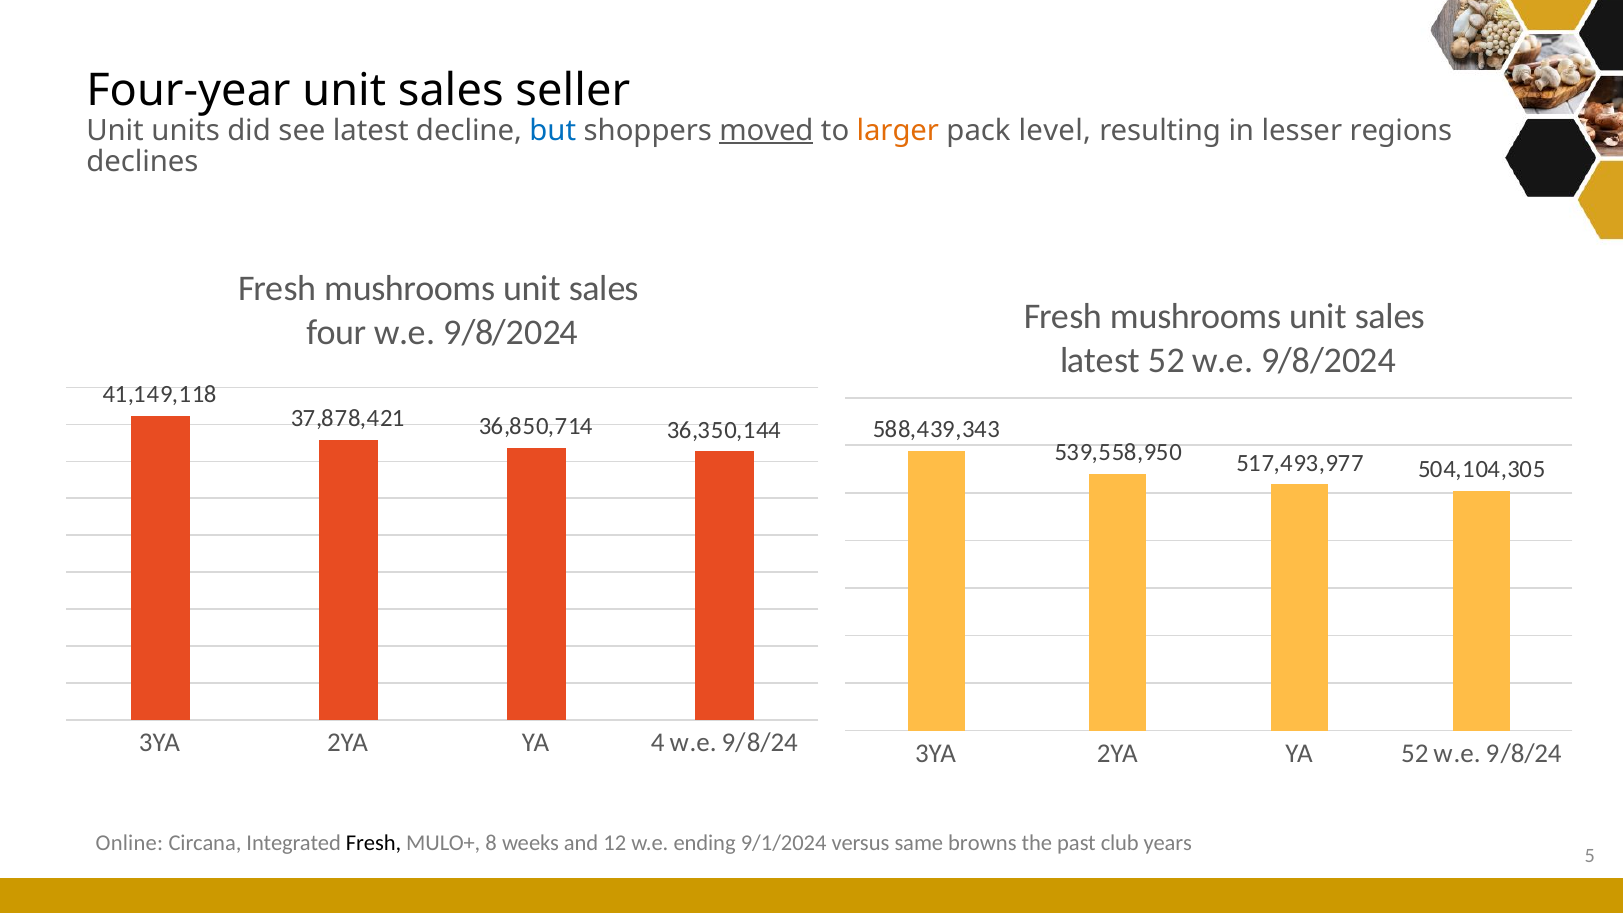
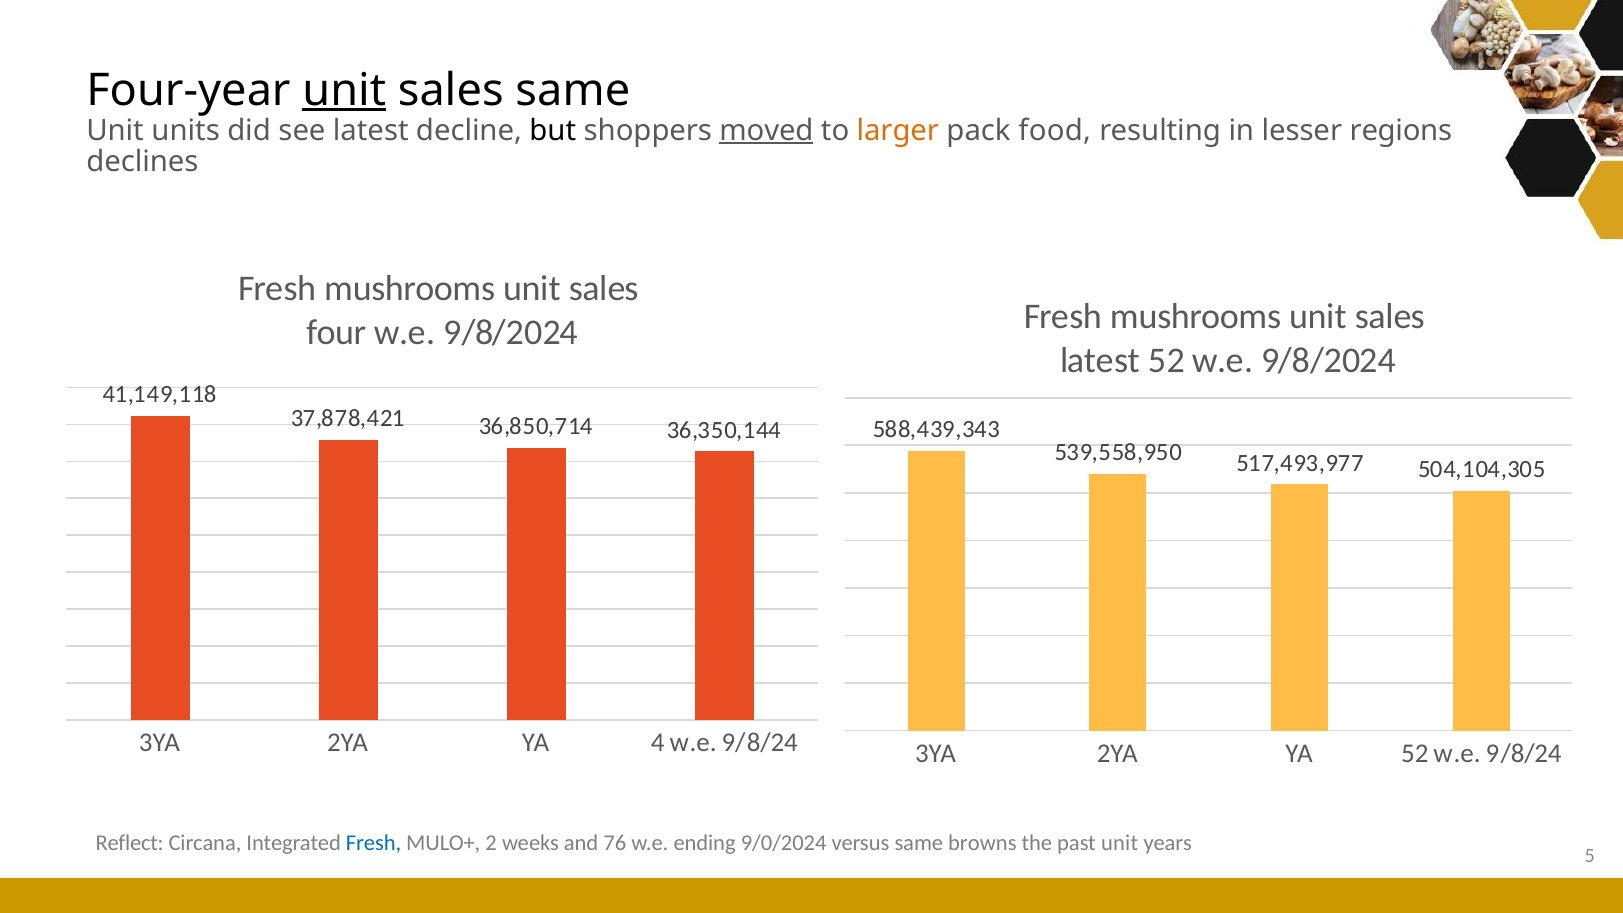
unit underline: none -> present (344, 90)
sales seller: seller -> same (573, 90)
but colour: blue -> black (553, 130)
level: level -> food (1055, 130)
Online: Online -> Reflect (130, 843)
Fresh colour: black -> blue (374, 843)
8: 8 -> 2 (491, 843)
12: 12 -> 76 (615, 843)
9/1/2024: 9/1/2024 -> 9/0/2024 (784, 843)
past club: club -> unit (1120, 843)
